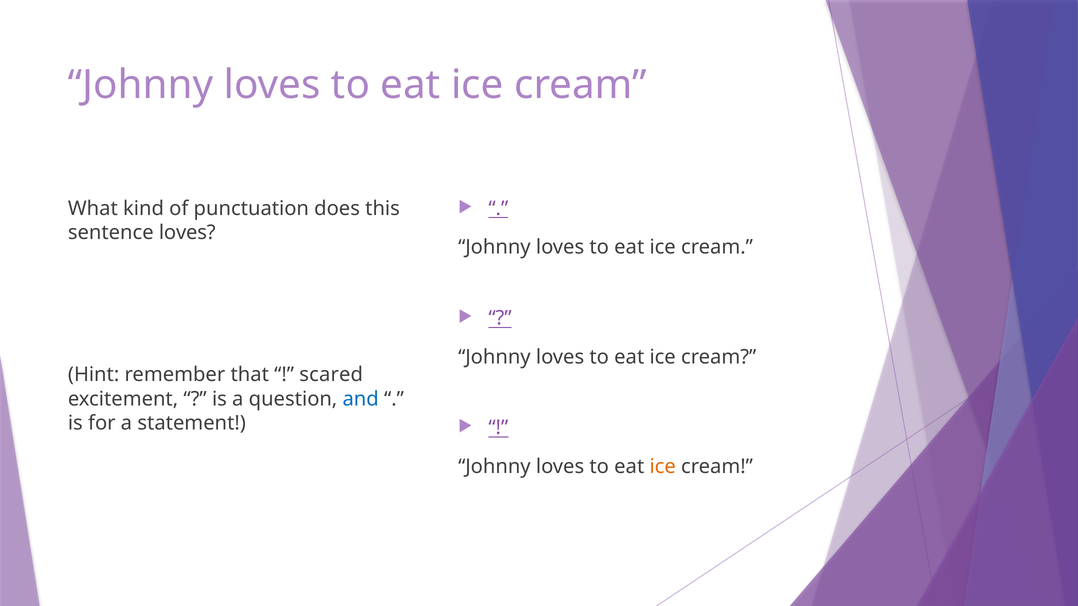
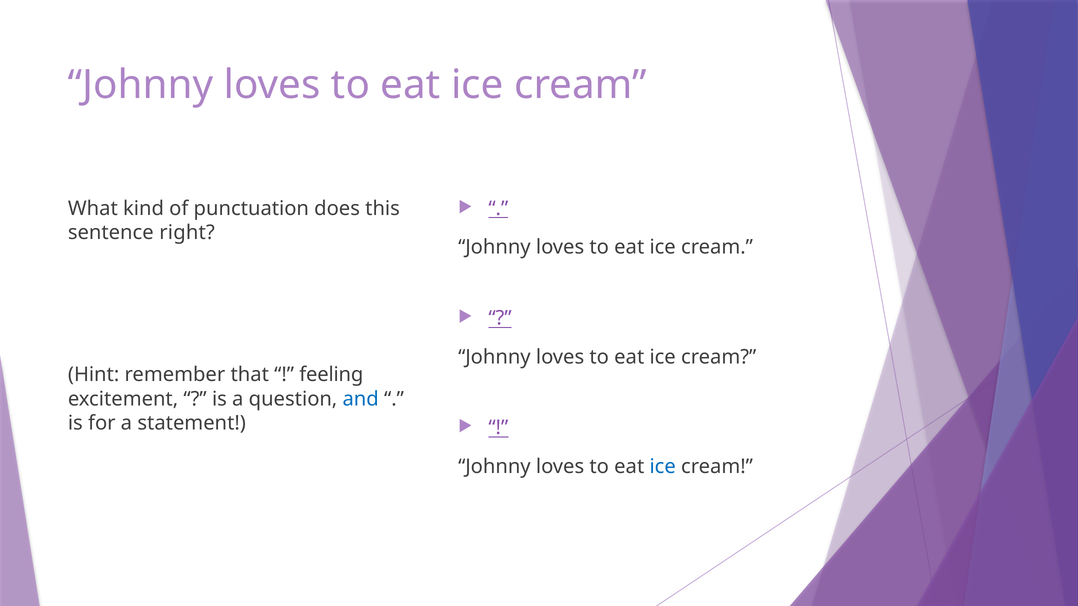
sentence loves: loves -> right (187, 233)
scared: scared -> feeling (331, 375)
ice colour: orange -> blue (663, 467)
